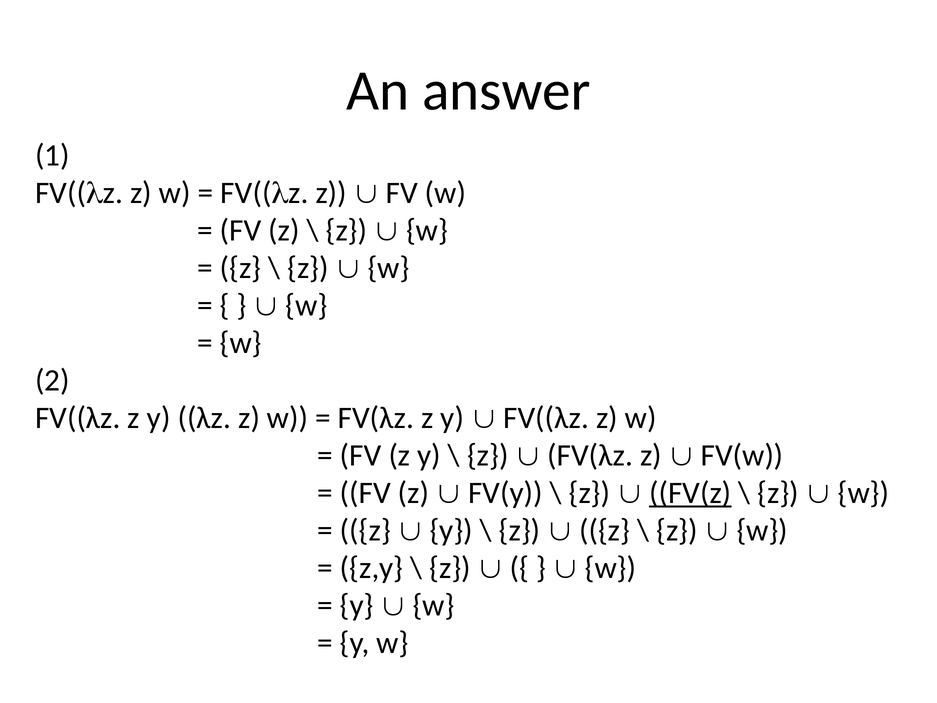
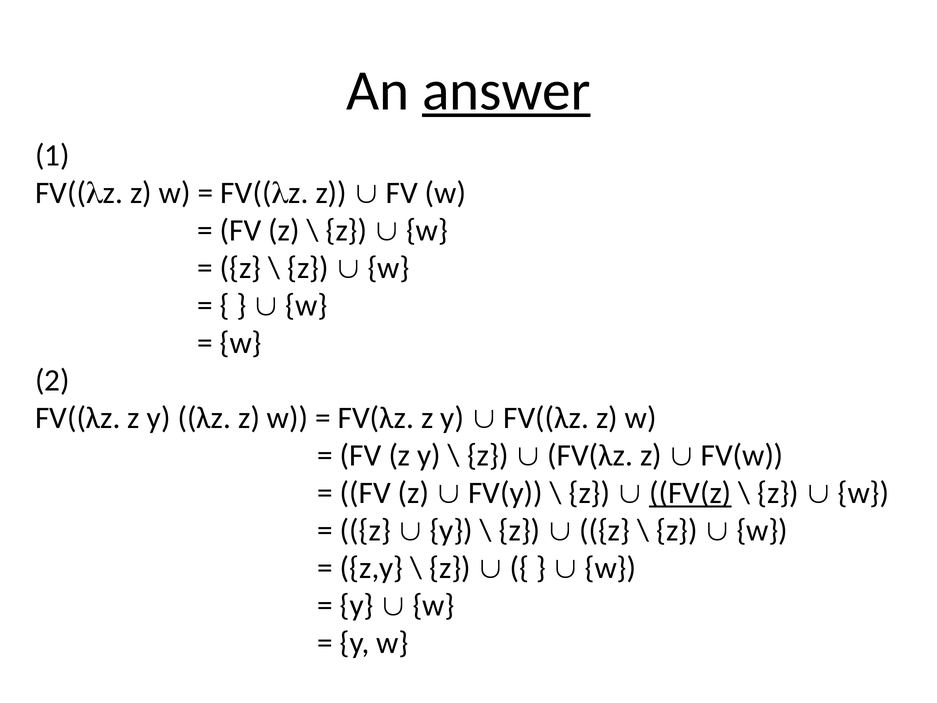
answer underline: none -> present (506, 91)
